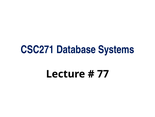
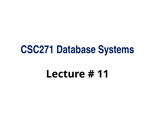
77: 77 -> 11 (103, 74)
